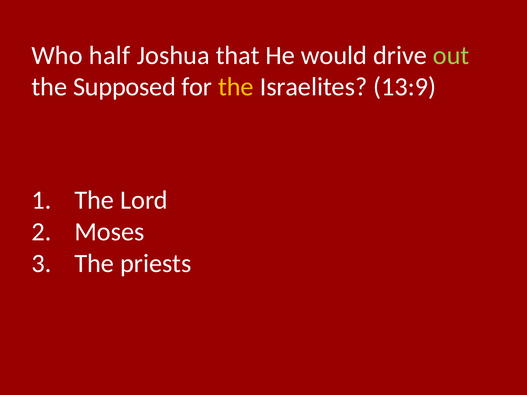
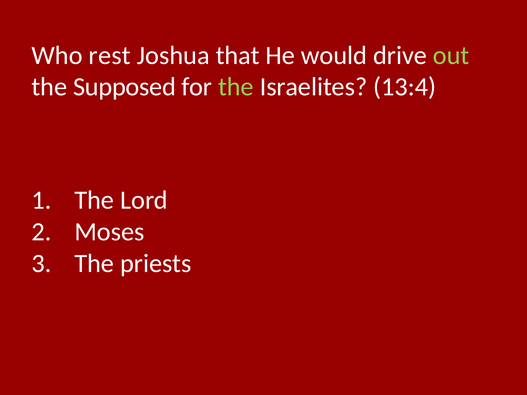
half: half -> rest (110, 55)
the colour: yellow -> light green (236, 87)
13:9: 13:9 -> 13:4 (405, 87)
